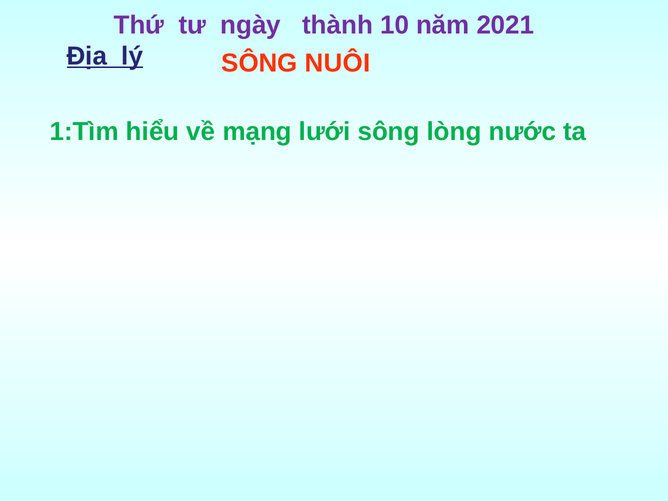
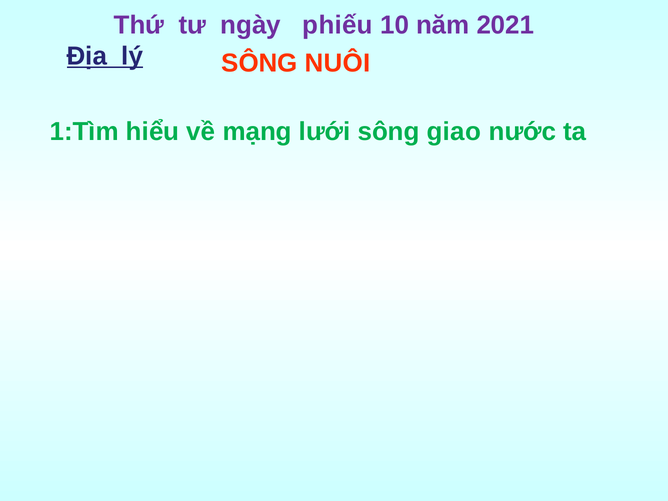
thành: thành -> phiếu (338, 25)
lòng: lòng -> giao (454, 132)
